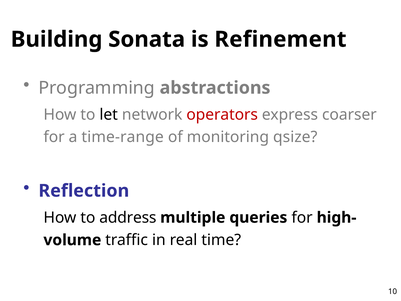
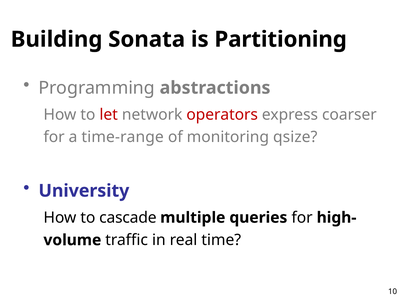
Refinement: Refinement -> Partitioning (281, 39)
let colour: black -> red (109, 115)
Reflection: Reflection -> University (84, 191)
address: address -> cascade (128, 217)
